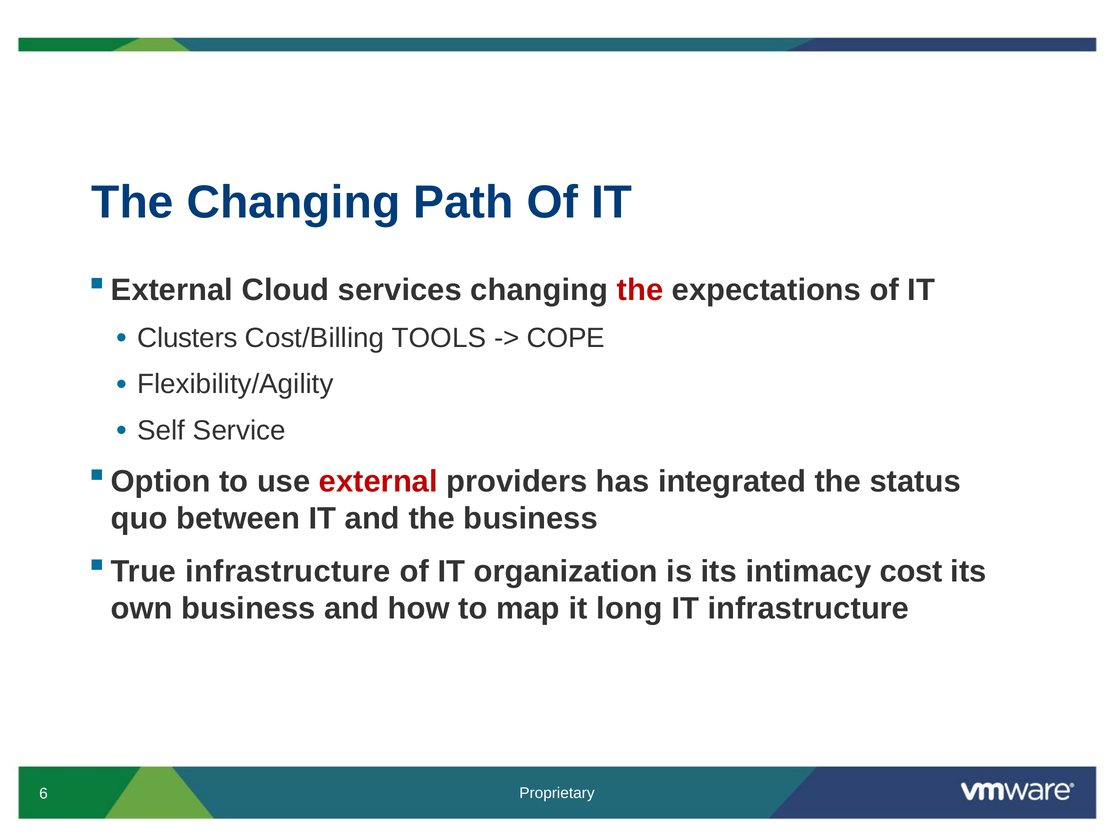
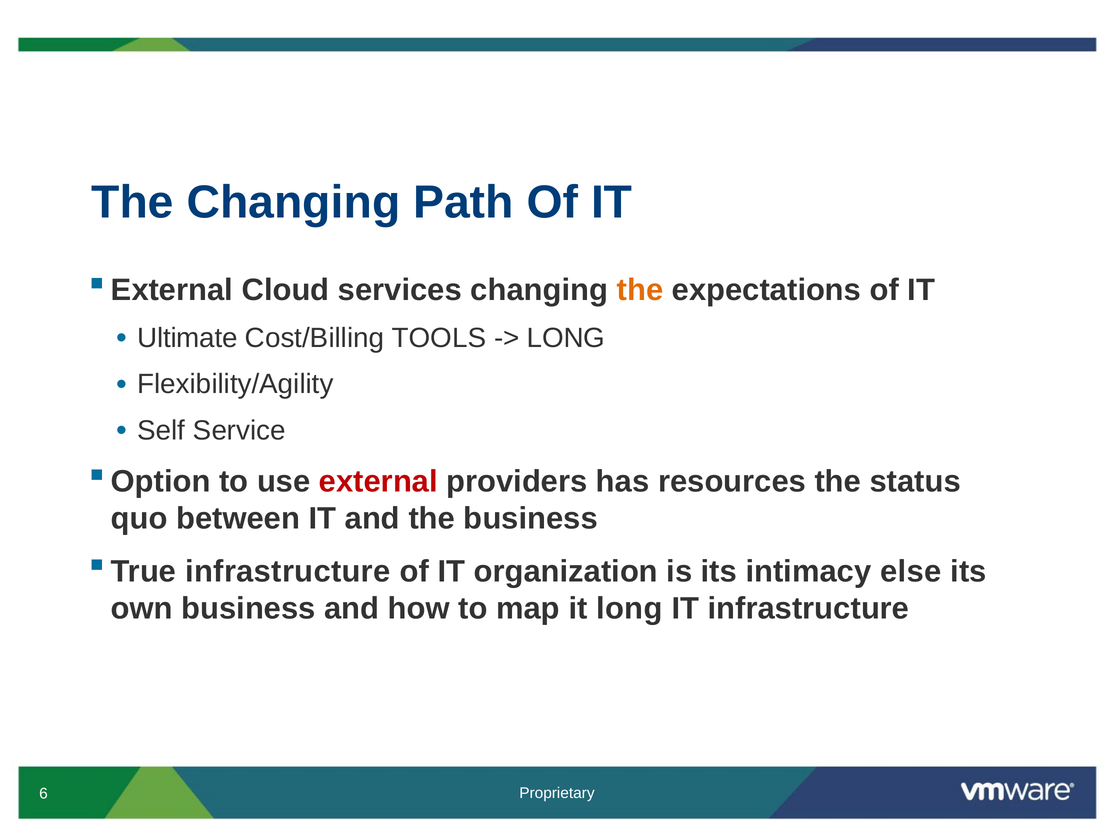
the colour: red -> orange (640, 290)
Clusters: Clusters -> Ultimate (187, 338)
COPE: COPE -> LONG (566, 338)
integrated: integrated -> resources (732, 482)
cost: cost -> else (911, 572)
